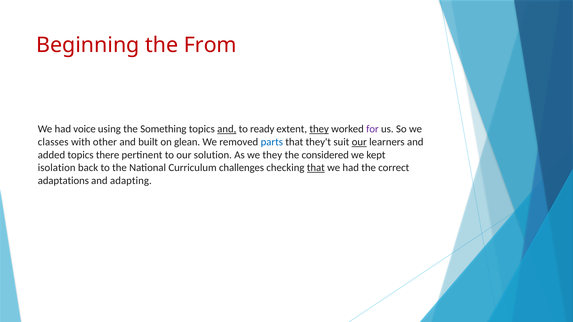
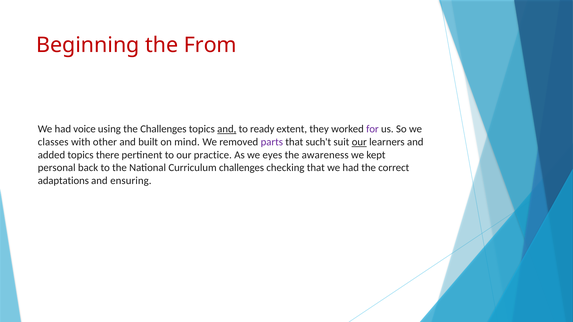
the Something: Something -> Challenges (163, 129)
they underline: present -> none (319, 129)
glean: glean -> mind (187, 142)
parts colour: blue -> purple (272, 142)
they't: they't -> such't (318, 142)
solution: solution -> practice (213, 155)
we they: they -> eyes (272, 155)
considered: considered -> awareness (325, 155)
isolation: isolation -> personal (57, 168)
that underline: present -> none (316, 168)
adapting: adapting -> ensuring (131, 181)
